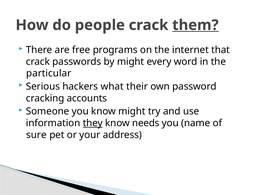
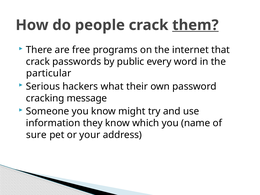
by might: might -> public (131, 62)
accounts: accounts -> message (87, 98)
they underline: present -> none (93, 123)
needs: needs -> which (146, 123)
